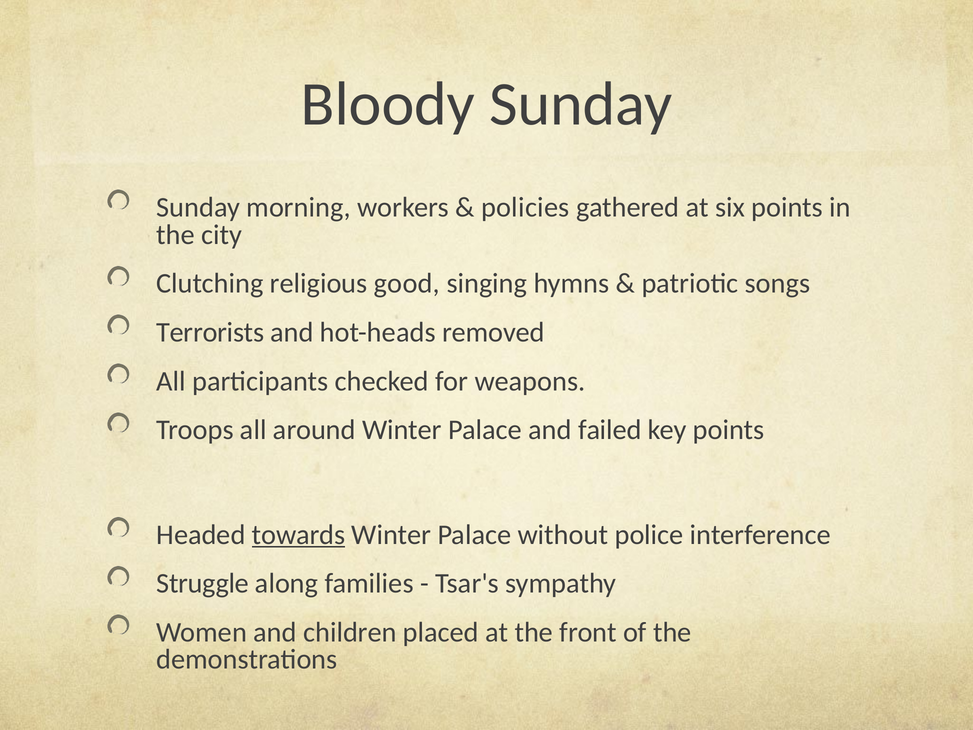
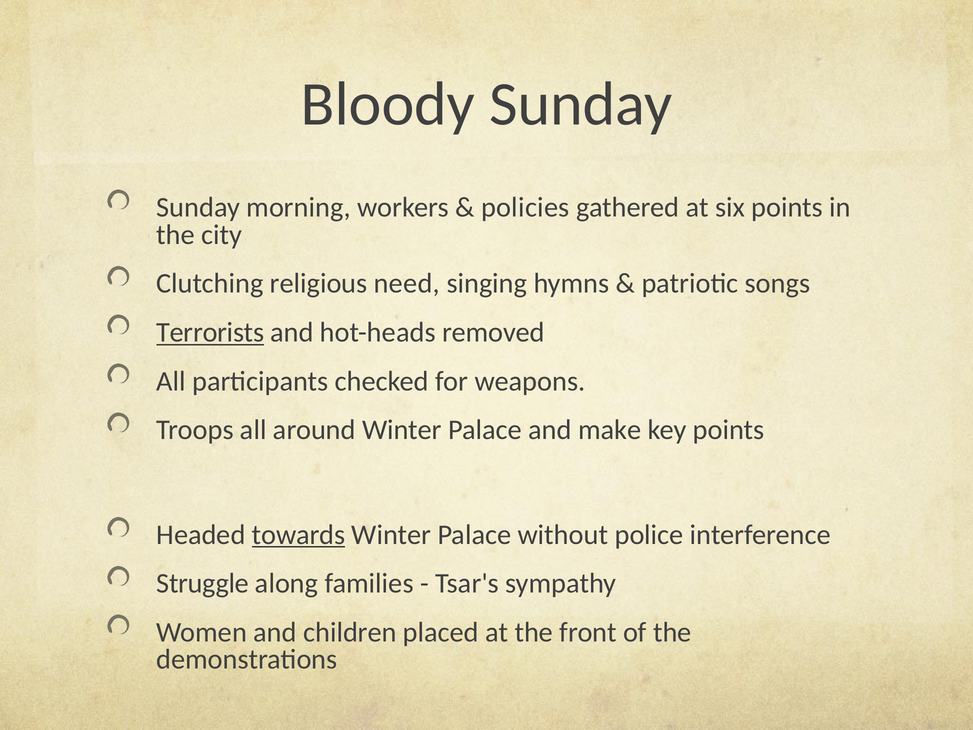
good: good -> need (407, 283)
Terrorists underline: none -> present (210, 332)
failed: failed -> make (610, 430)
